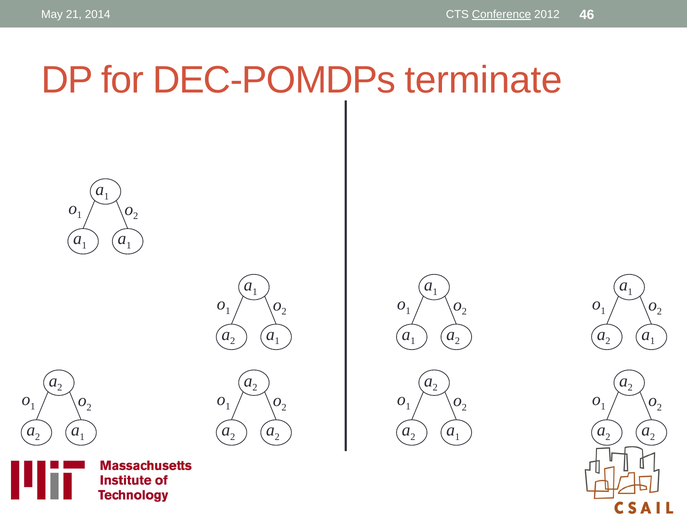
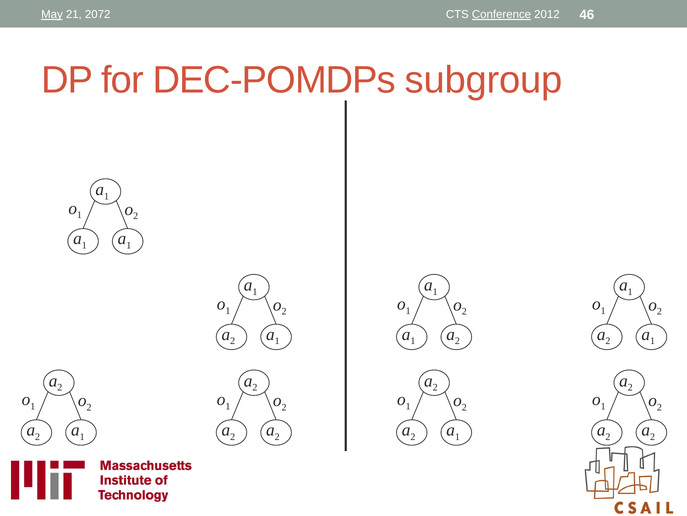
May underline: none -> present (52, 15)
2014: 2014 -> 2072 (98, 15)
terminate: terminate -> subgroup (484, 80)
